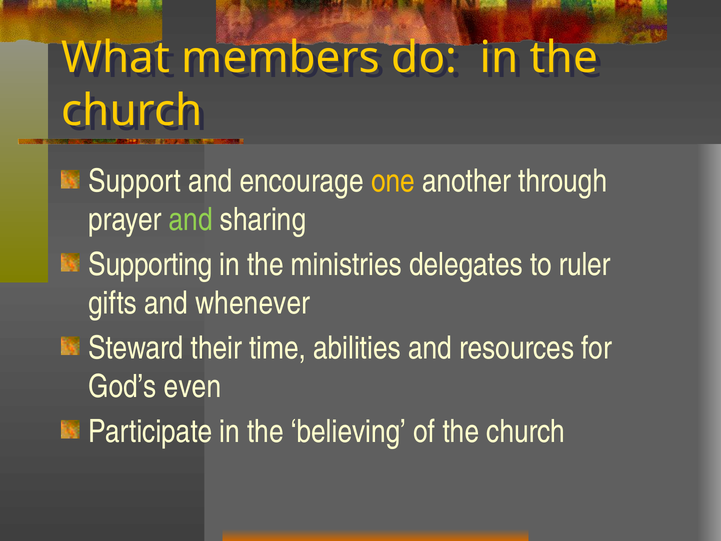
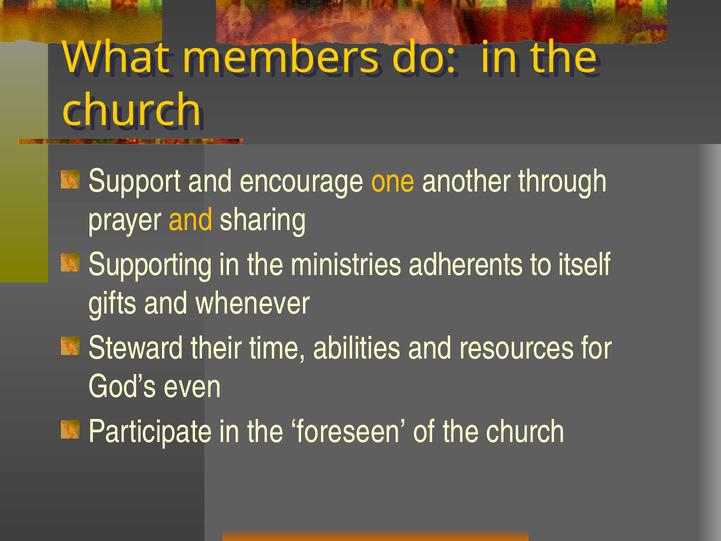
and colour: light green -> yellow (191, 220)
delegates: delegates -> adherents (466, 265)
ruler: ruler -> itself (585, 265)
believing: believing -> foreseen (348, 431)
